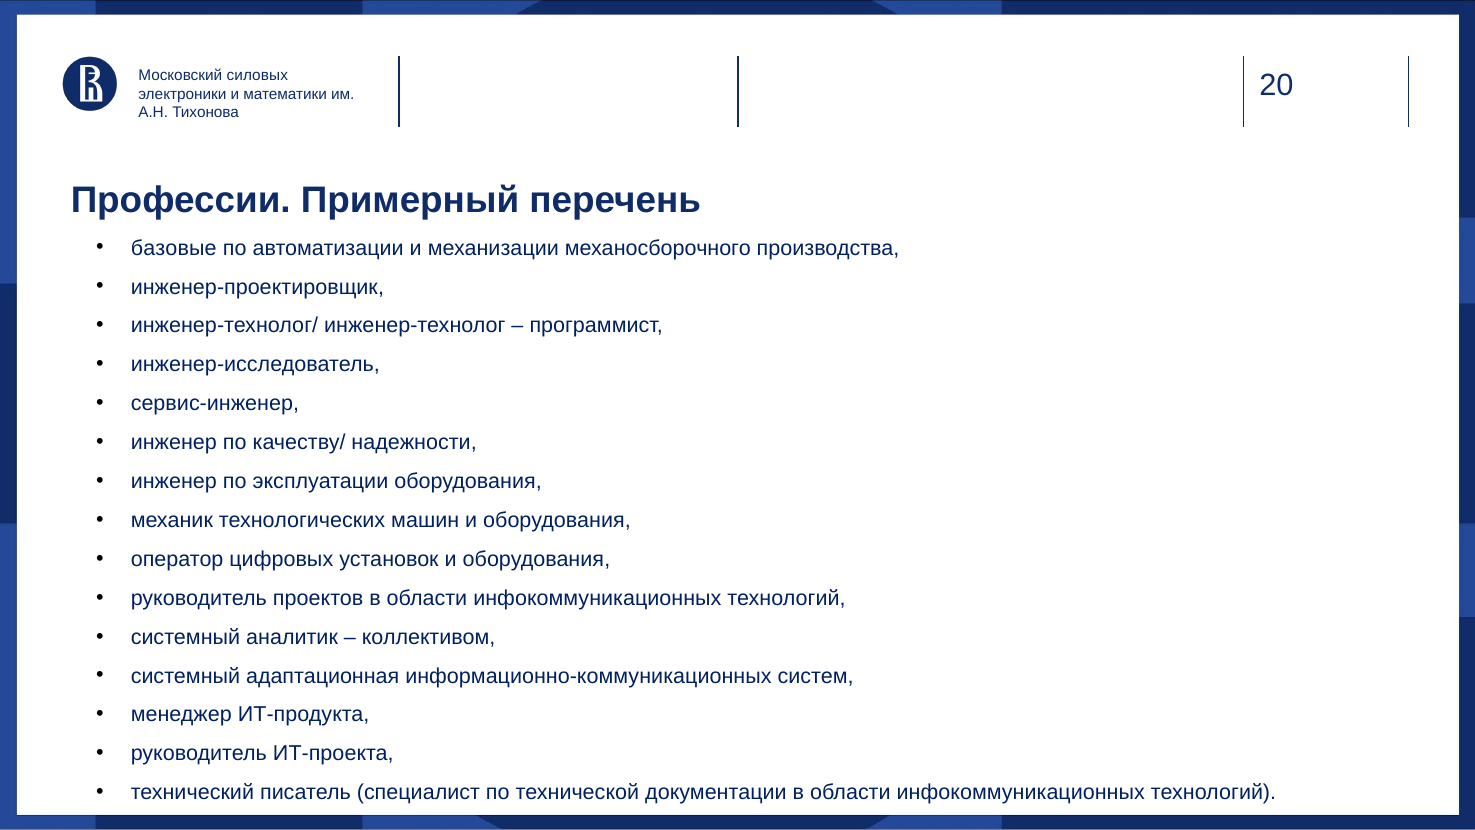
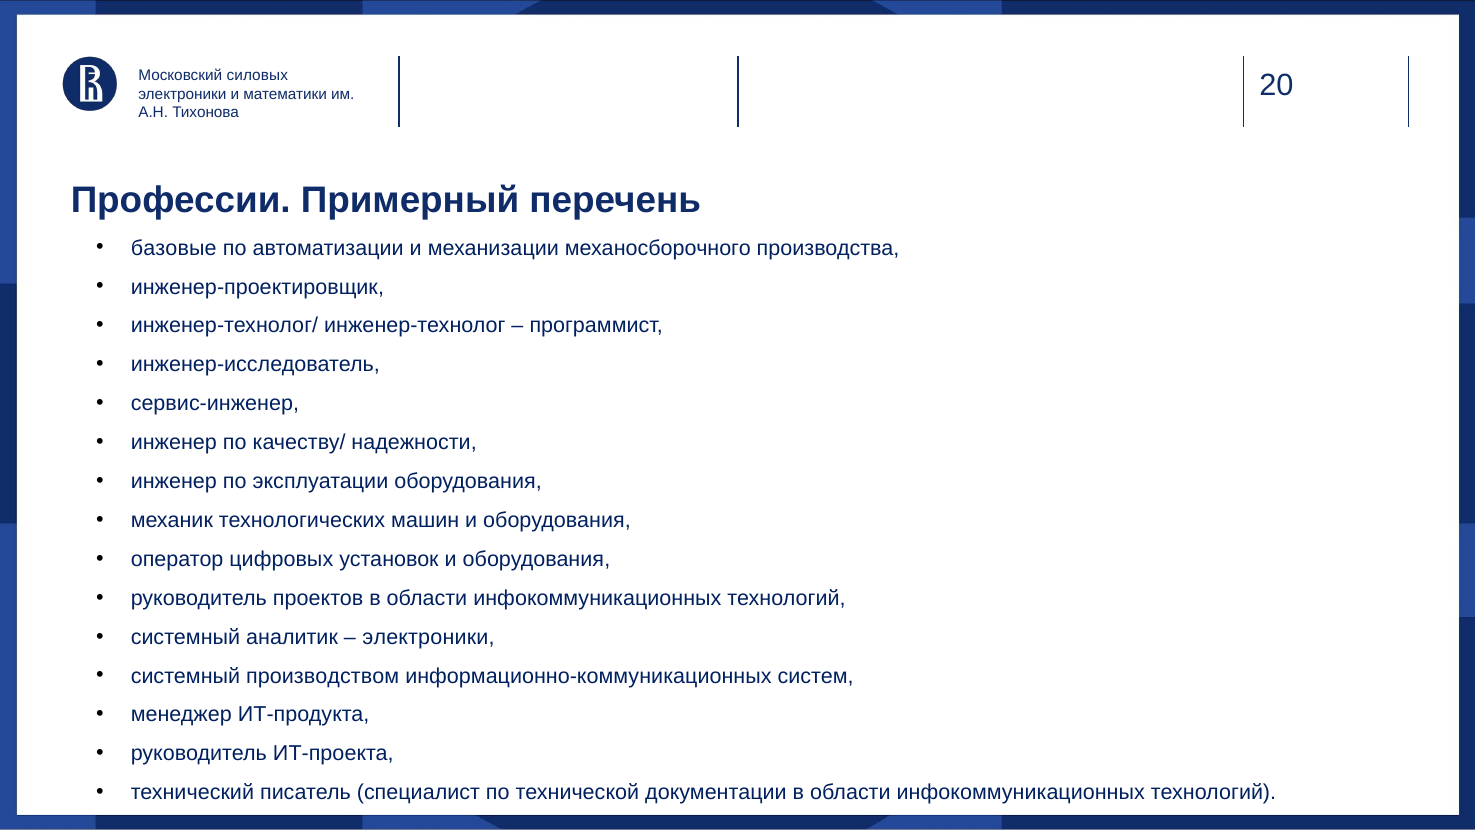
коллективом: коллективом -> электроники (428, 637)
адаптационная: адаптационная -> производством (323, 676)
